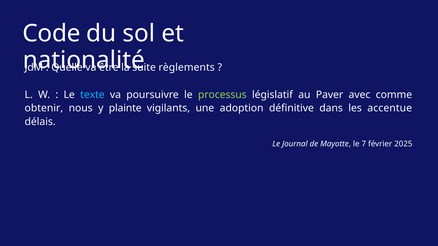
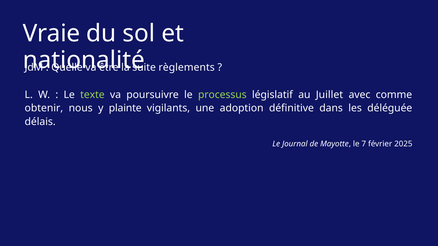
Code: Code -> Vraie (51, 33)
texte colour: light blue -> light green (92, 95)
Paver: Paver -> Juillet (329, 95)
accentue: accentue -> déléguée (390, 108)
